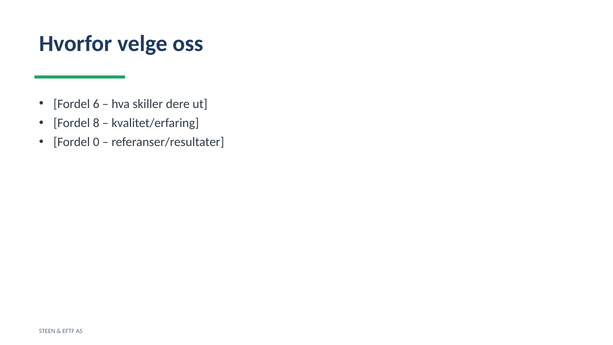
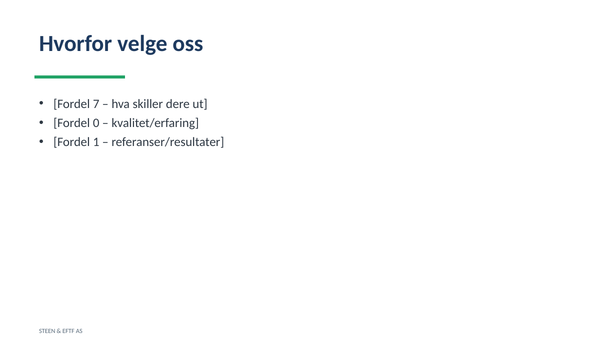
6: 6 -> 7 (96, 104)
8: 8 -> 0 (96, 123)
0: 0 -> 1 (96, 142)
